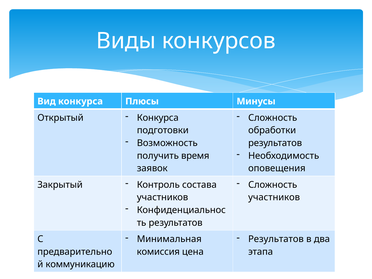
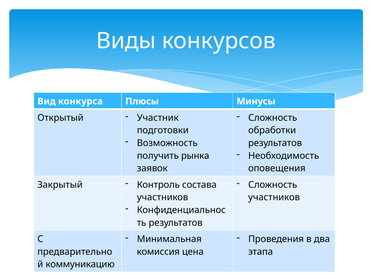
Конкурса: Конкурса -> Участник (158, 118)
время: время -> рынка (195, 156)
Результатов: Результатов -> Проведения (276, 239)
